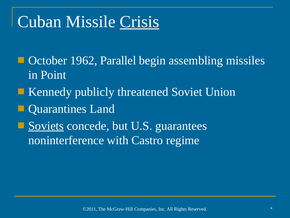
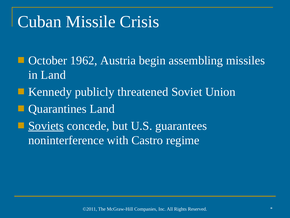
Crisis underline: present -> none (139, 22)
Parallel: Parallel -> Austria (118, 60)
in Point: Point -> Land (53, 75)
